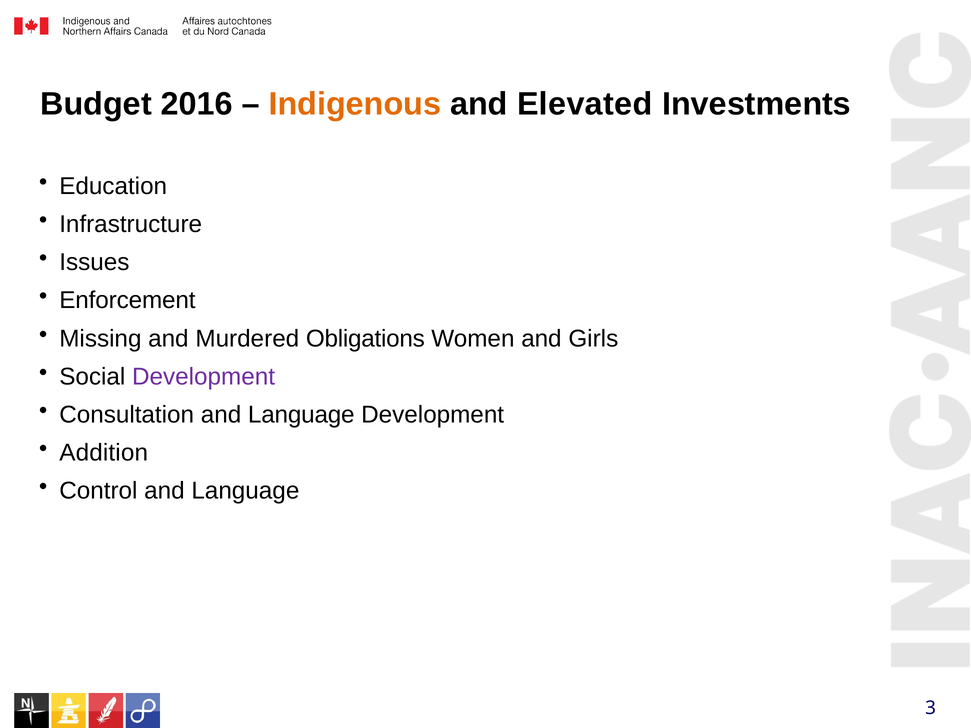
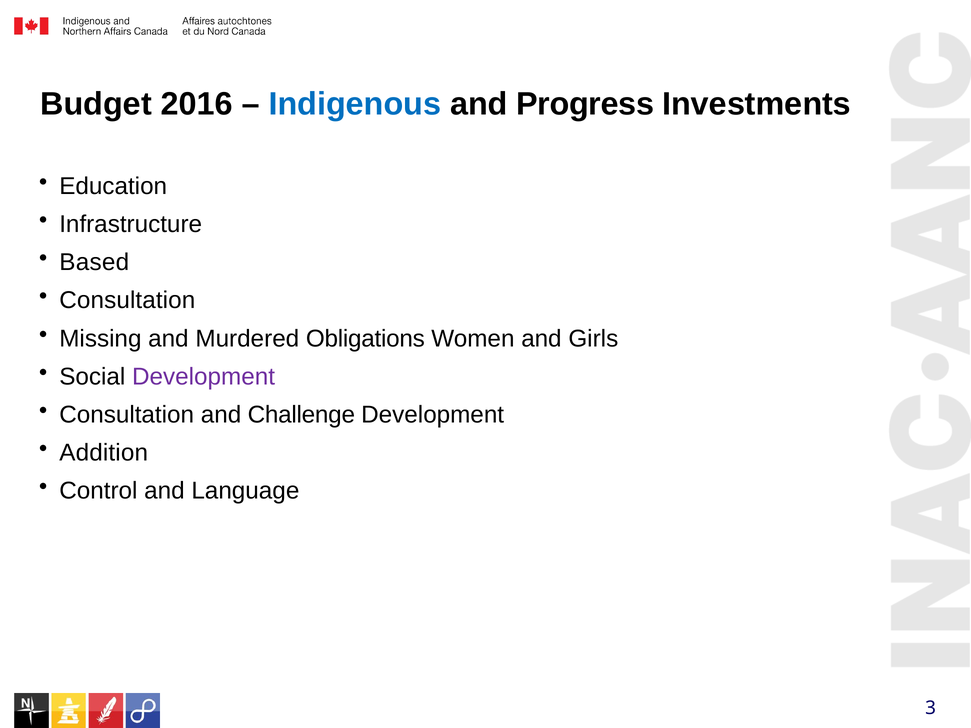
Indigenous colour: orange -> blue (355, 104)
Elevated: Elevated -> Progress (585, 104)
Issues: Issues -> Based (94, 262)
Enforcement: Enforcement -> Consultation (127, 301)
Language: Language -> Challenge (301, 415)
